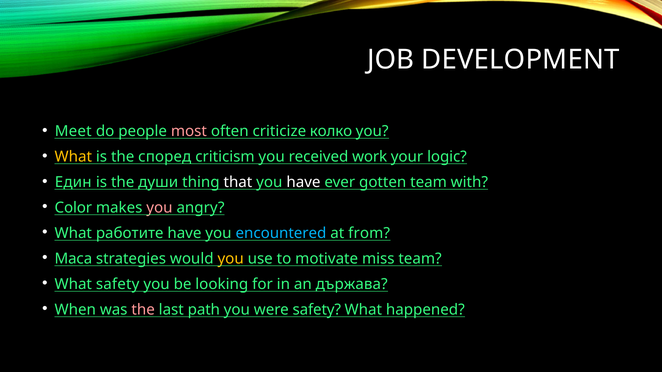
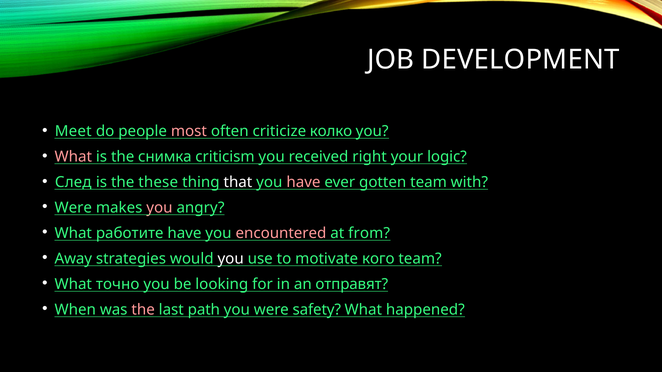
What colour: yellow -> pink (73, 157)
според: според -> снимка (165, 157)
work: work -> right (370, 157)
Един: Един -> След (73, 183)
души: души -> these (158, 183)
have colour: white -> pink (303, 183)
Color: Color -> Were (73, 208)
encountered colour: light blue -> pink (281, 234)
Маса: Маса -> Away (73, 259)
you colour: yellow -> white (231, 259)
miss: miss -> кого (378, 259)
What safety: safety -> точно (118, 285)
държава: държава -> отправят (352, 285)
